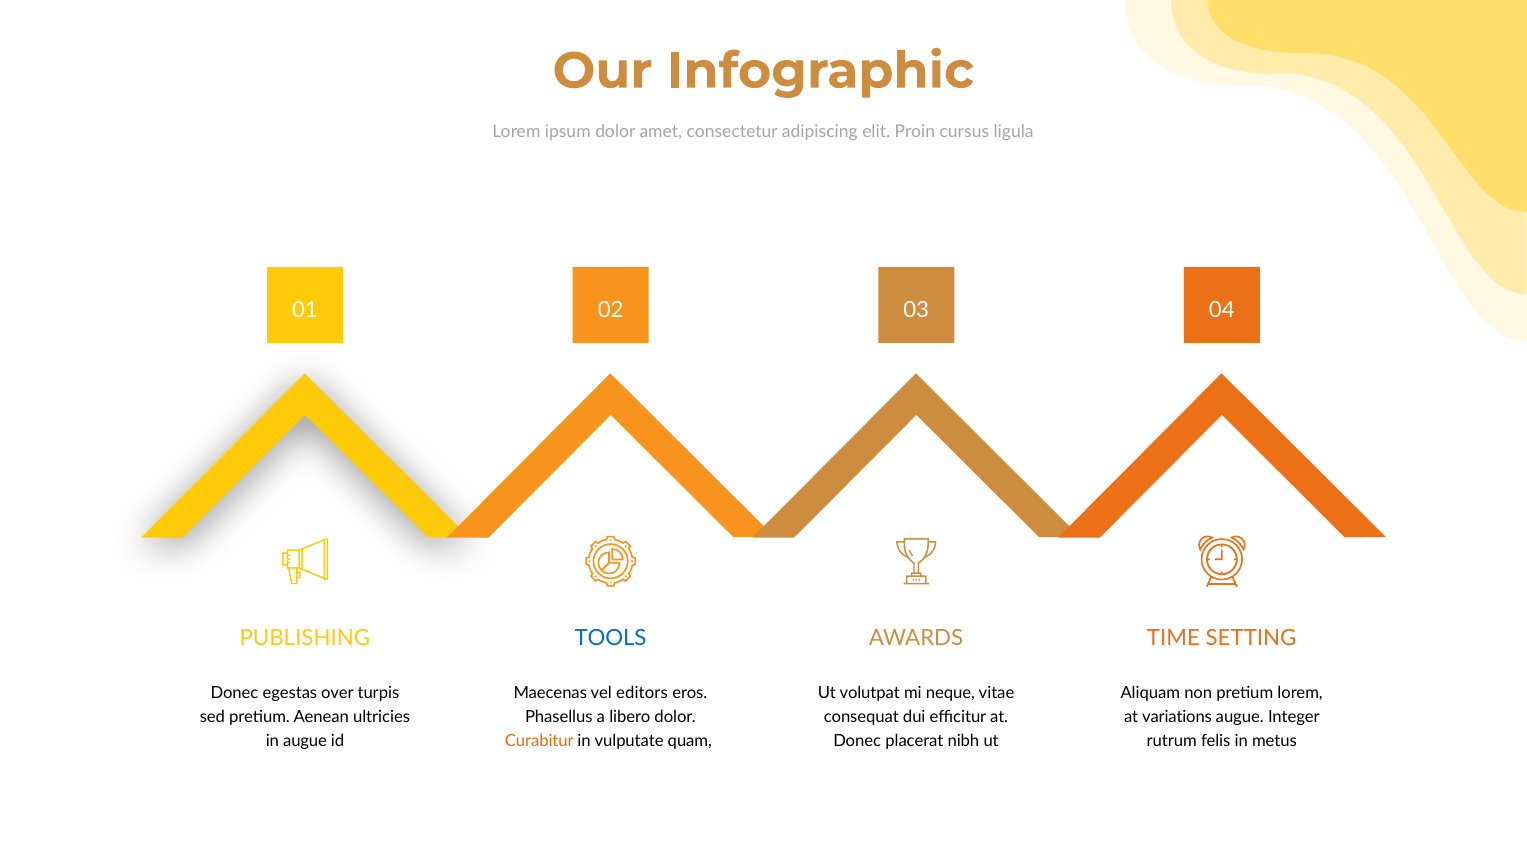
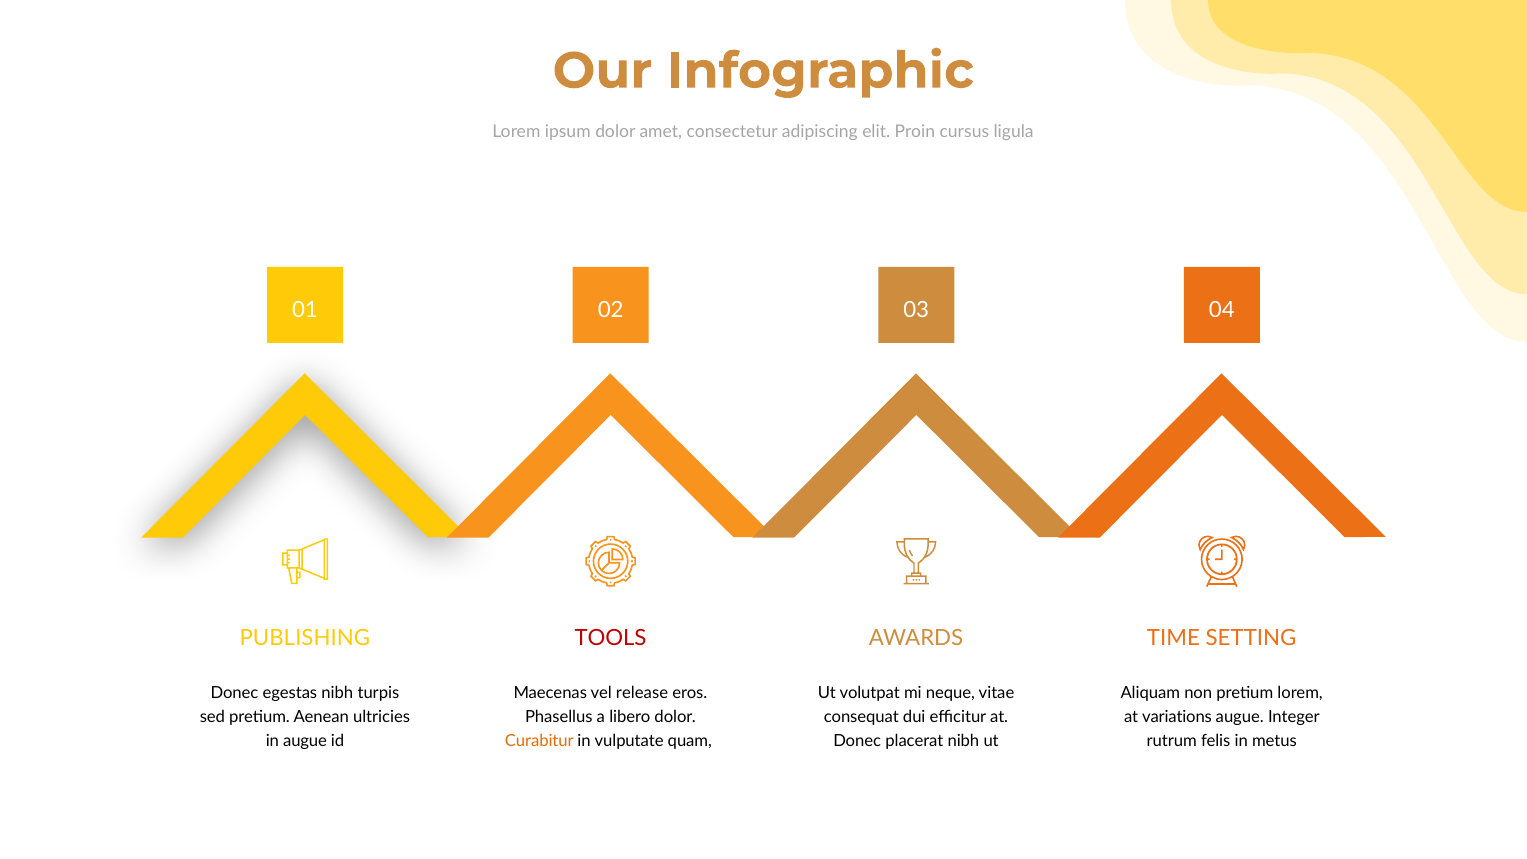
TOOLS colour: blue -> red (611, 638)
egestas over: over -> nibh (337, 693)
editors: editors -> release (642, 693)
